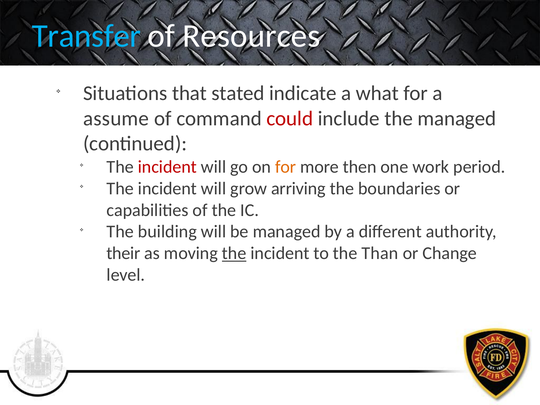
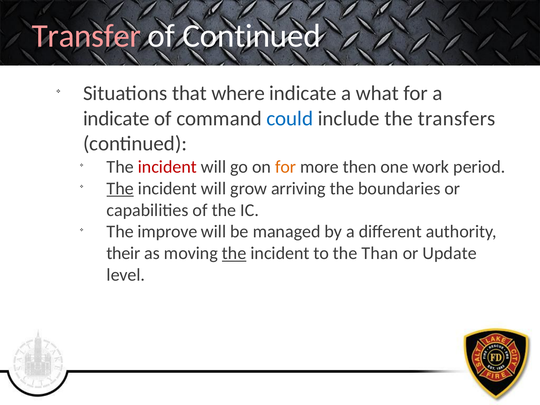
Transfer colour: light blue -> pink (86, 36)
of Resources: Resources -> Continued (252, 36)
stated: stated -> where (238, 93)
assume: assume -> indicate (116, 118)
could colour: red -> blue (290, 118)
the managed: managed -> transfers (457, 118)
The underline: none -> present (120, 189)
building: building -> improve (167, 232)
Change: Change -> Update (450, 253)
